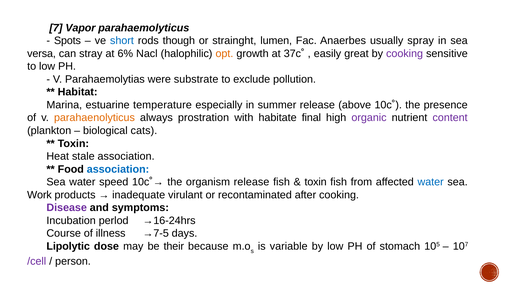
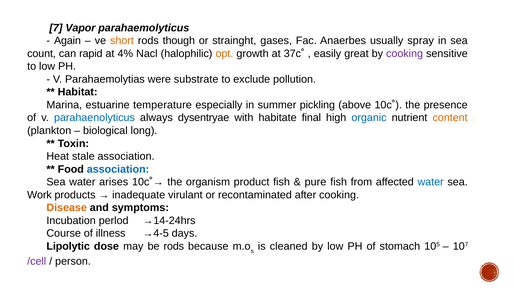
Spots: Spots -> Again (67, 41)
short colour: blue -> orange (122, 41)
lumen: lumen -> gases (276, 41)
versa: versa -> count (42, 53)
stray: stray -> rapid (91, 53)
6%: 6% -> 4% (125, 53)
summer release: release -> pickling (317, 105)
parahaenolyticus colour: orange -> blue (94, 118)
prostration: prostration -> dysentryae (204, 118)
organic colour: purple -> blue (369, 118)
content colour: purple -> orange (450, 118)
cats: cats -> long (144, 130)
speed: speed -> arises (114, 182)
organism release: release -> product (252, 182)
toxin: toxin -> pure (315, 182)
Disease colour: purple -> orange (67, 207)
→16-24hrs: →16-24hrs -> →14-24hrs (169, 220)
→7-5: →7-5 -> →4-5 (156, 233)
be their: their -> rods (174, 246)
variable: variable -> cleaned (289, 246)
